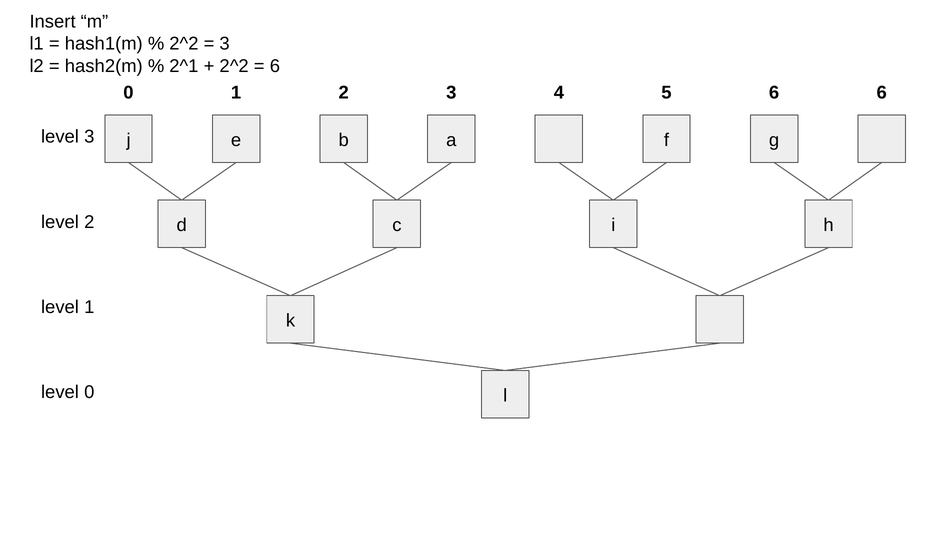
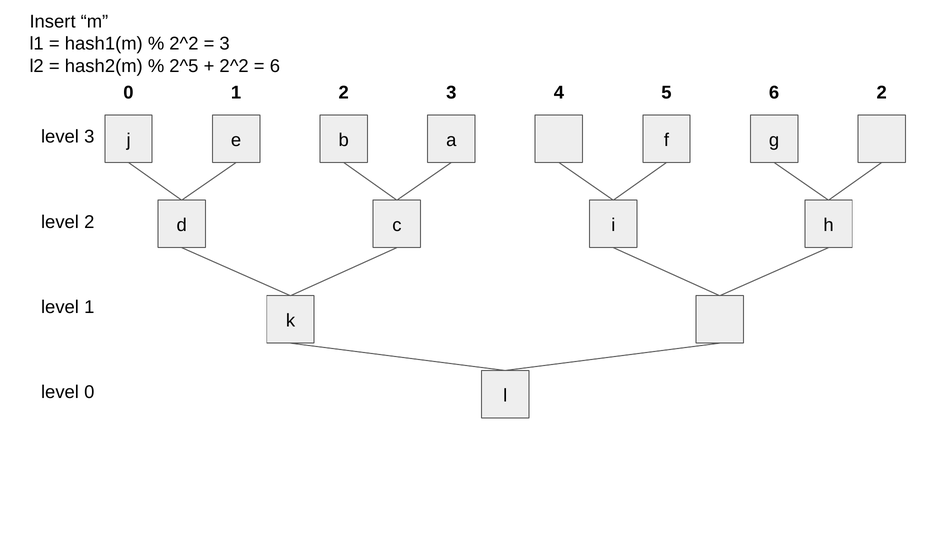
2^1: 2^1 -> 2^5 (184, 66)
6 6: 6 -> 2 (882, 93)
